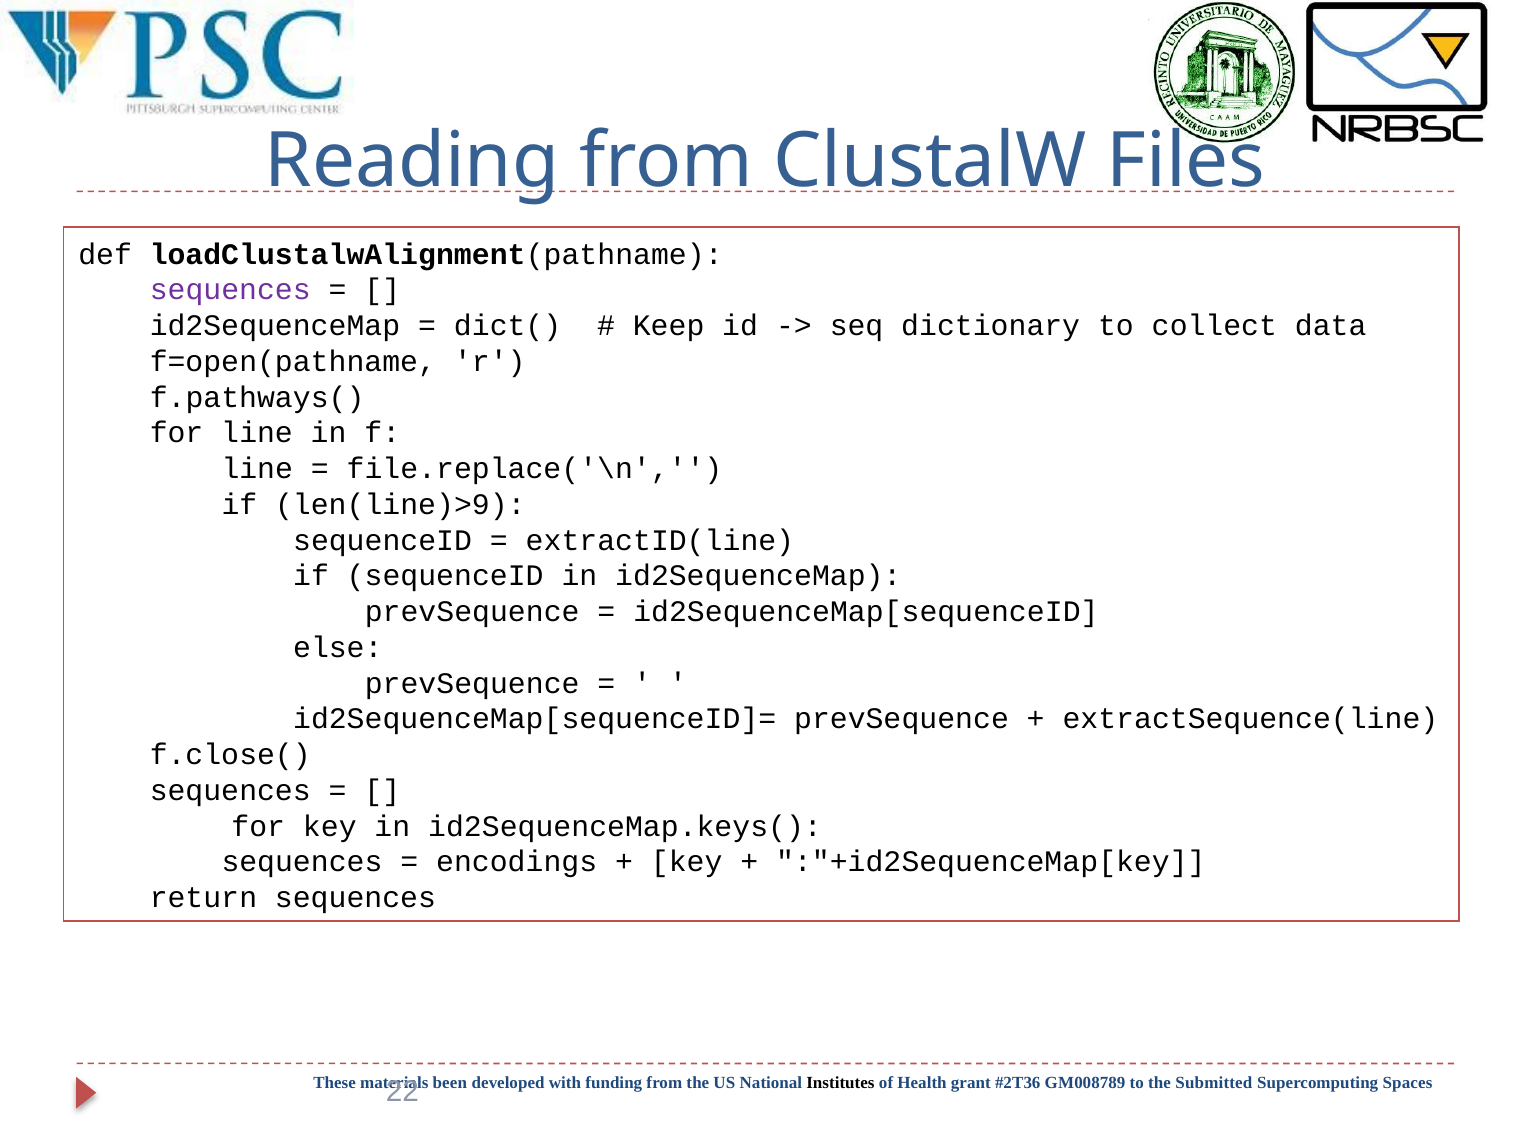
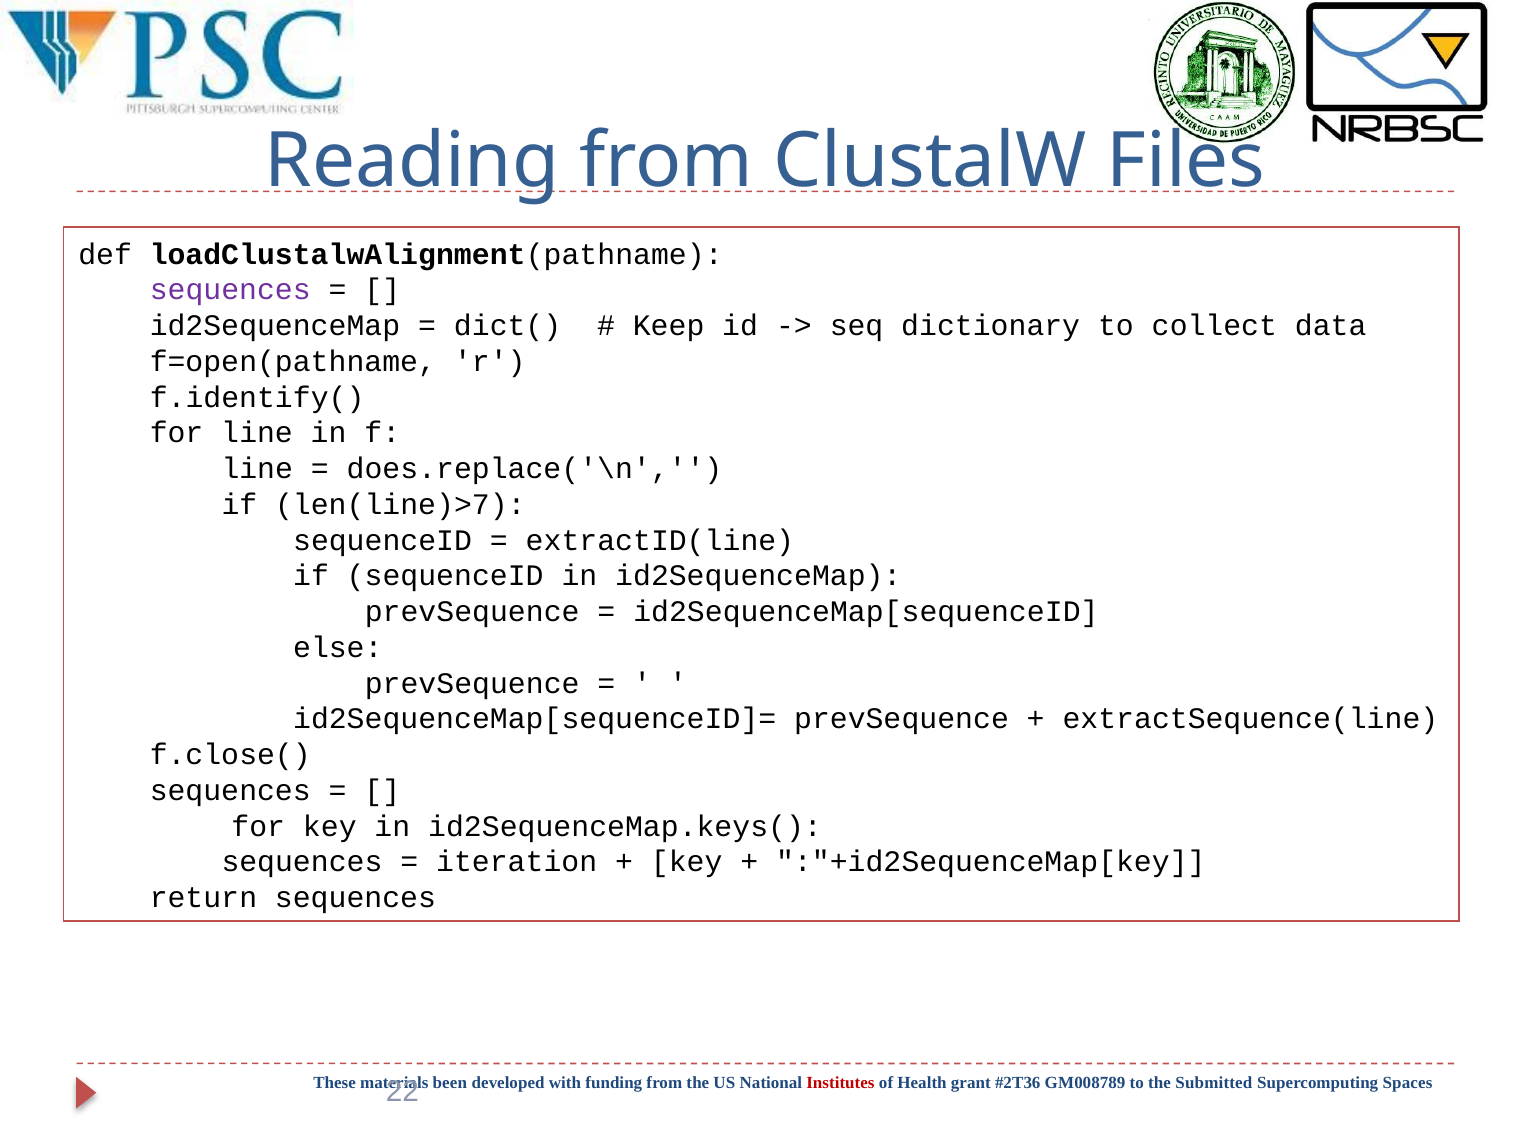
f.pathways(: f.pathways( -> f.identify( (257, 397)
file.replace('\n: file.replace('\n -> does.replace('\n (535, 469)
len(line)>9: len(line)>9 -> len(line)>7 (400, 505)
encodings: encodings -> iteration (517, 862)
Institutes colour: black -> red (840, 1083)
